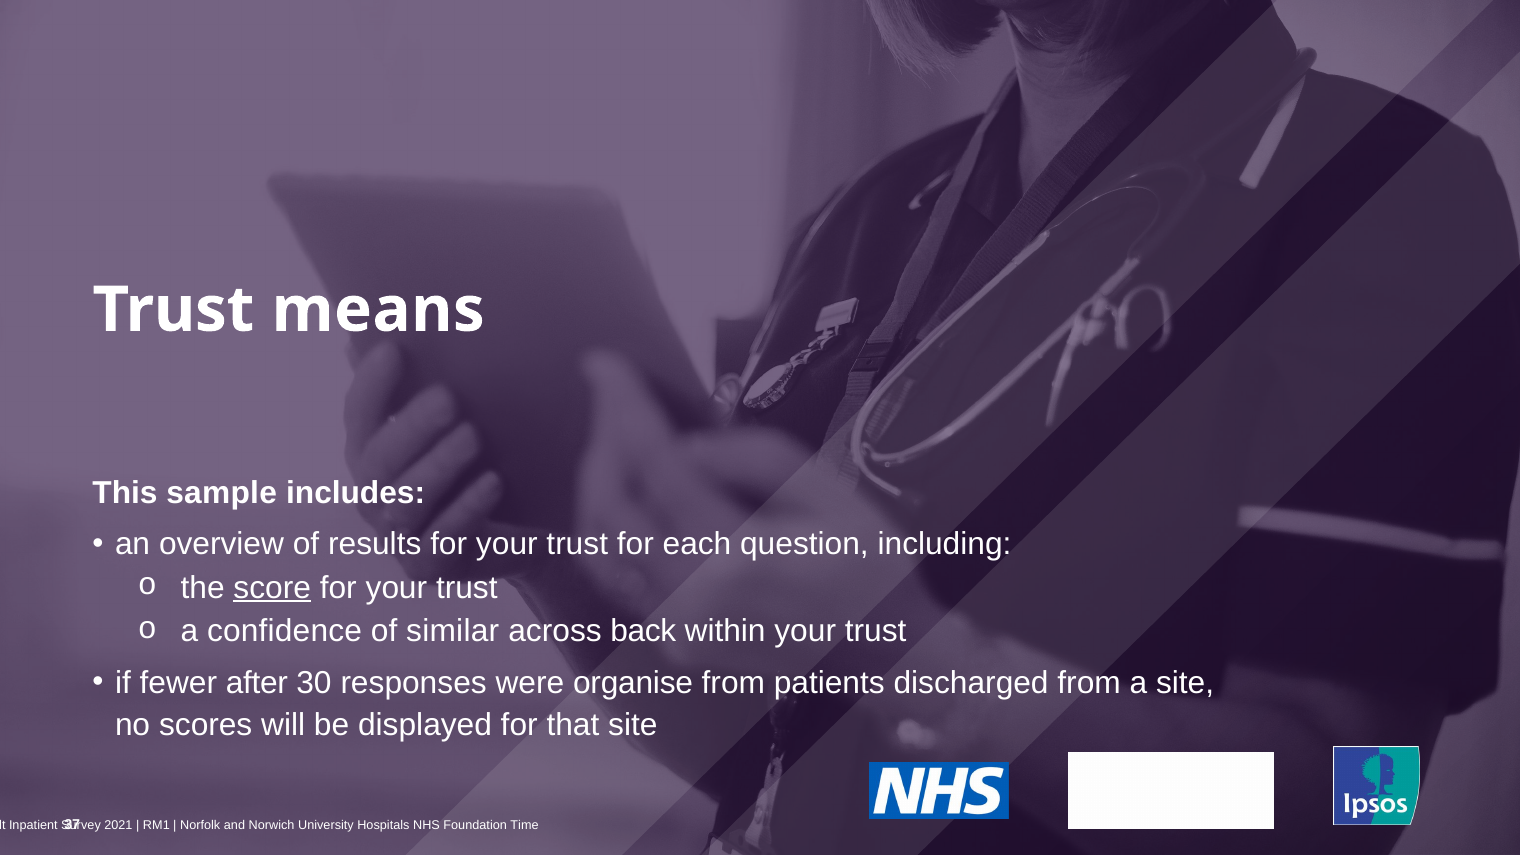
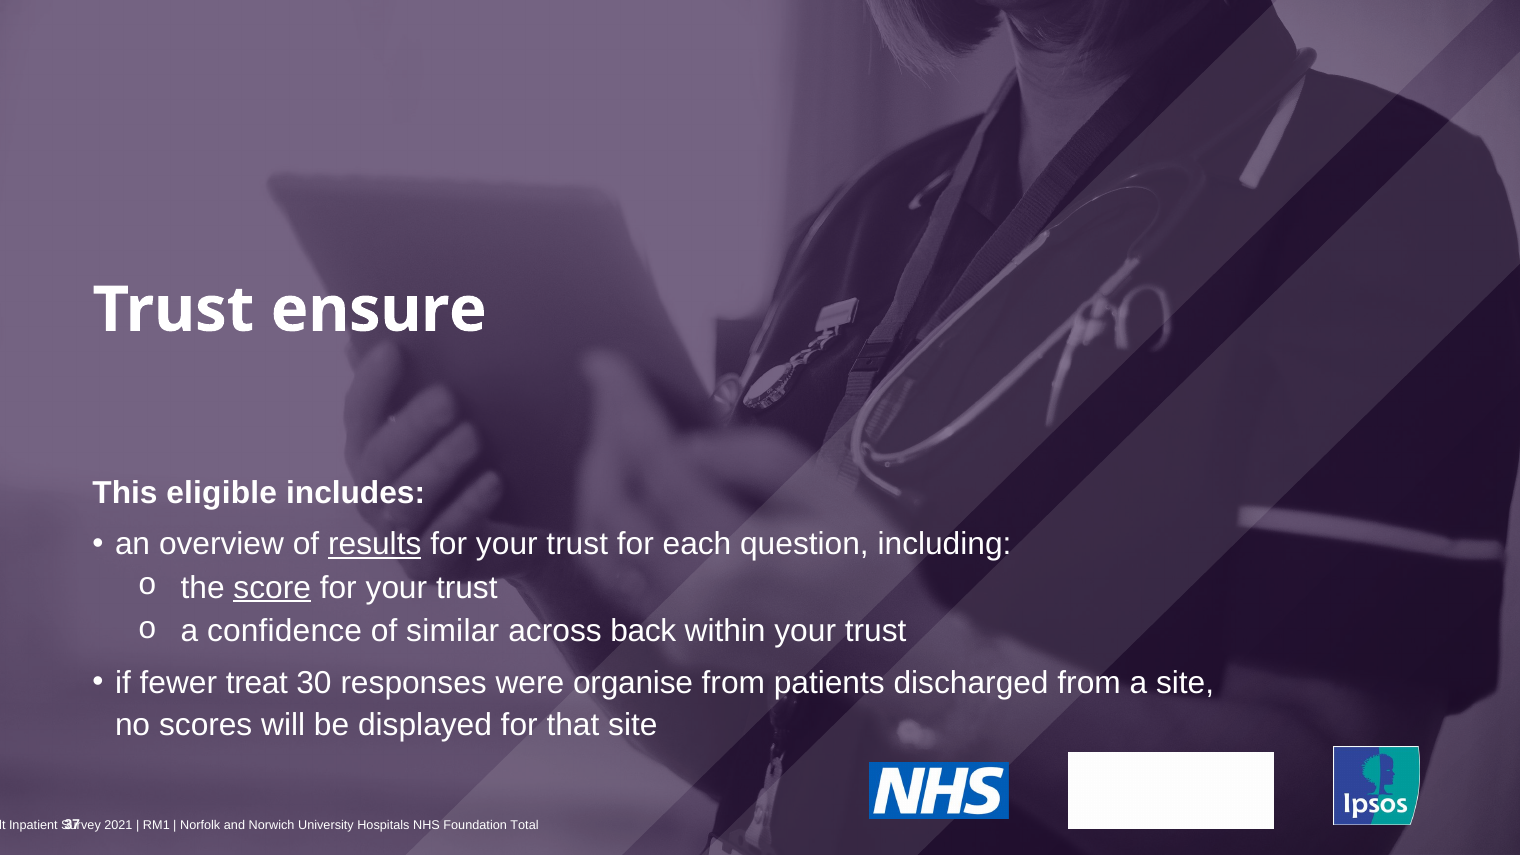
means: means -> ensure (379, 310)
sample: sample -> eligible (222, 493)
results underline: none -> present (375, 545)
after: after -> treat (257, 683)
Time: Time -> Total (525, 825)
